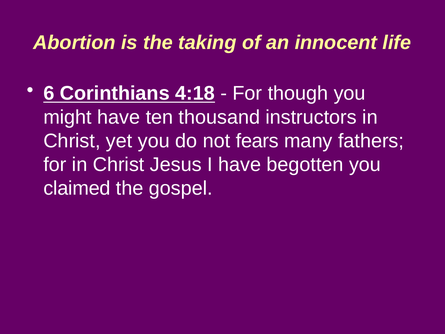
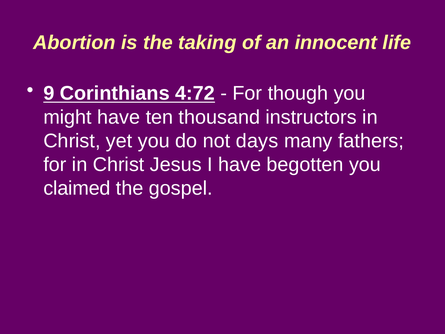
6: 6 -> 9 (49, 93)
4:18: 4:18 -> 4:72 (195, 93)
fears: fears -> days (257, 141)
